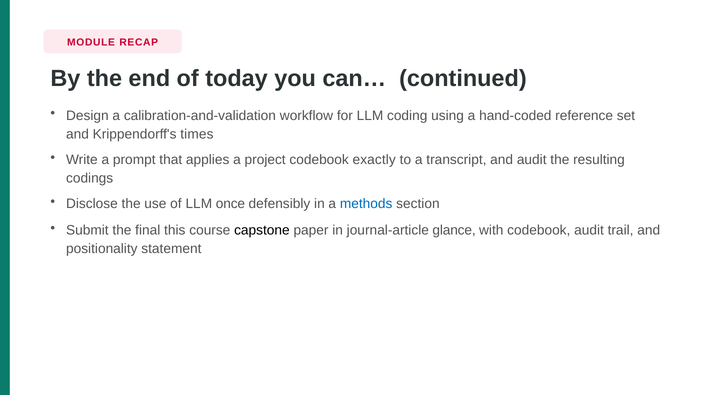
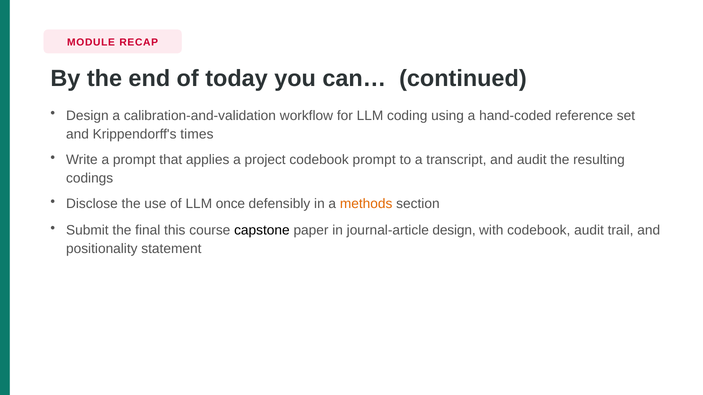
codebook exactly: exactly -> prompt (374, 160)
methods colour: blue -> orange (366, 204)
journal-article glance: glance -> design (454, 231)
